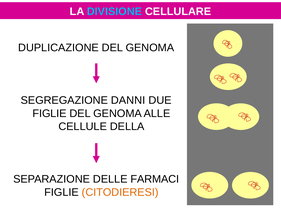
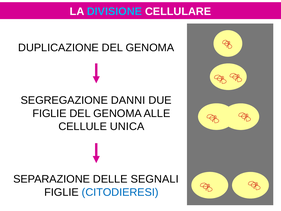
DELLA: DELLA -> UNICA (127, 126)
FARMACI: FARMACI -> SEGNALI (155, 179)
CITODIERESI colour: orange -> blue (120, 192)
